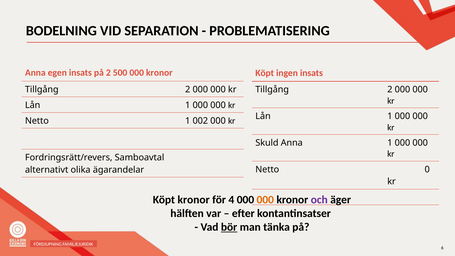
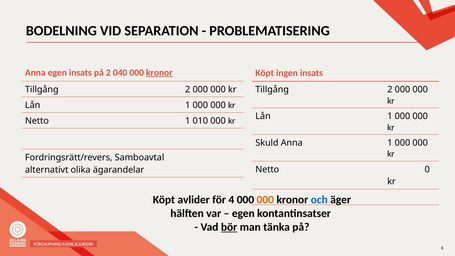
500: 500 -> 040 (120, 73)
kronor underline: none -> present (159, 73)
002: 002 -> 010 (200, 121)
Köpt kronor: kronor -> avlider (194, 200)
och colour: purple -> blue (319, 200)
efter: efter -> egen (243, 213)
